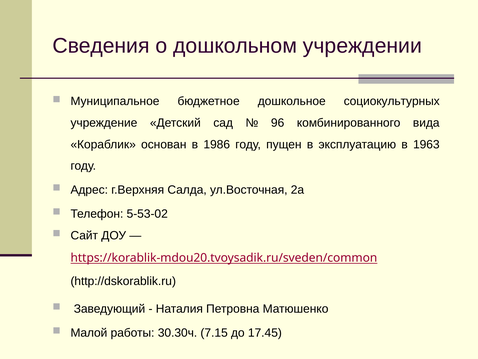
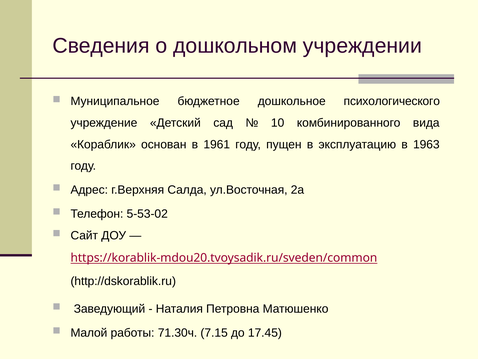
социокультурных: социокультурных -> психологического (392, 101)
96: 96 -> 10 (278, 123)
1986: 1986 -> 1961 (217, 144)
30.30ч: 30.30ч -> 71.30ч (178, 332)
